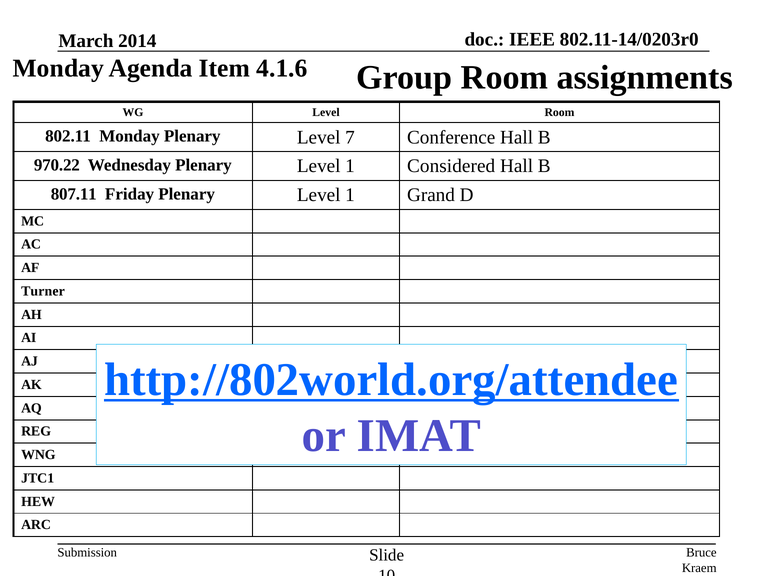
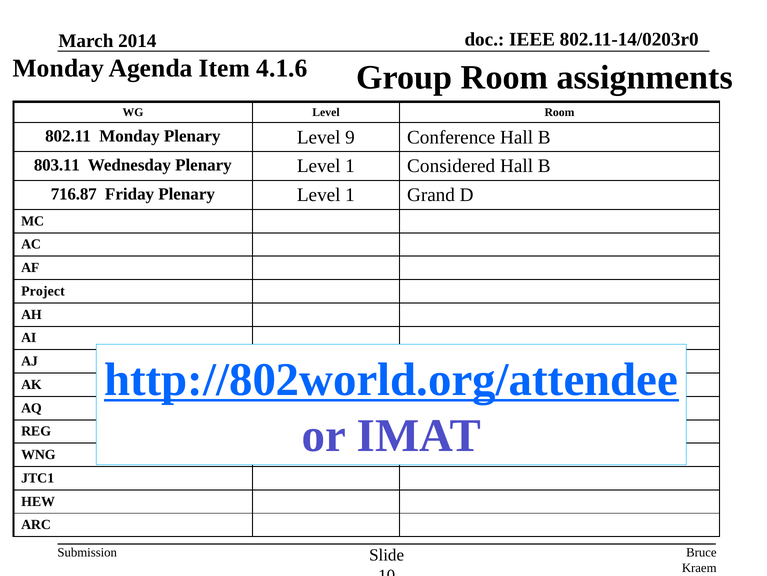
7: 7 -> 9 (350, 137)
970.22: 970.22 -> 803.11 (57, 165)
807.11: 807.11 -> 716.87 (74, 194)
Turner: Turner -> Project (43, 291)
